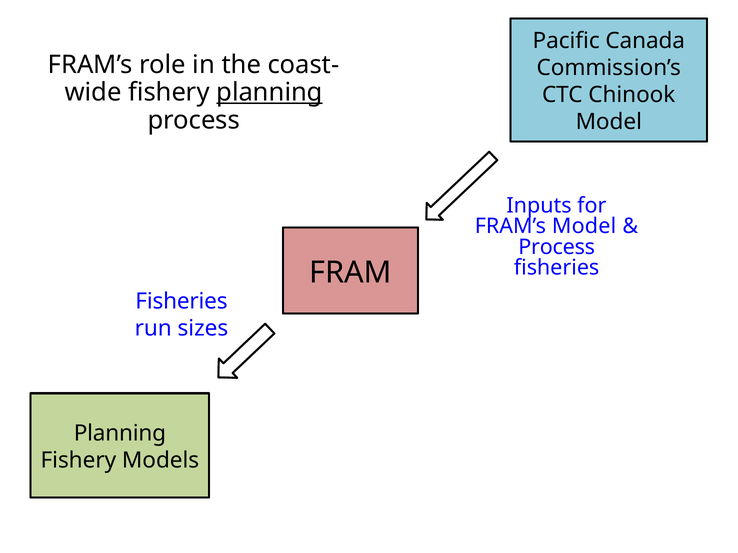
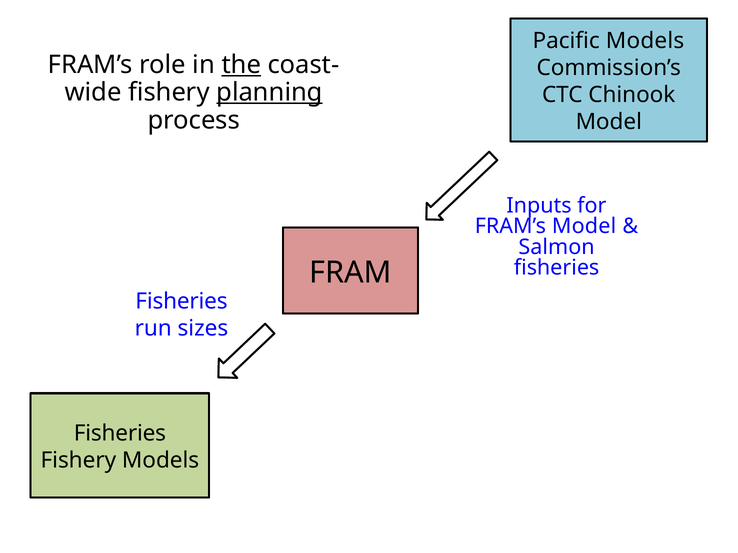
Pacific Canada: Canada -> Models (645, 41)
the underline: none -> present (241, 65)
Process: Process -> Salmon (557, 247)
Planning: Planning -> Fisheries (120, 434)
